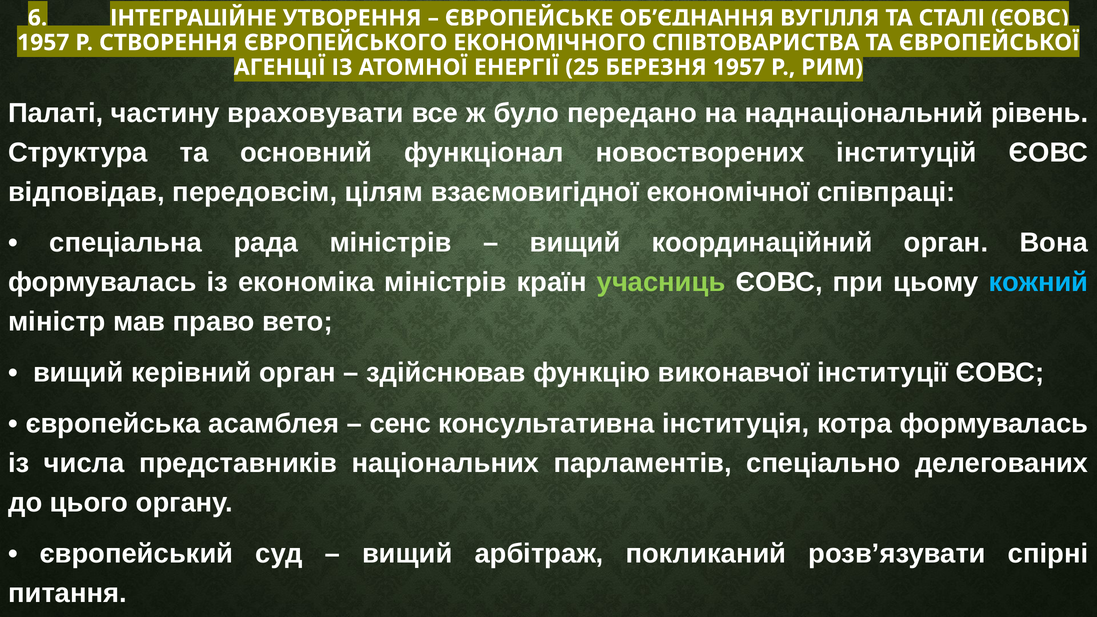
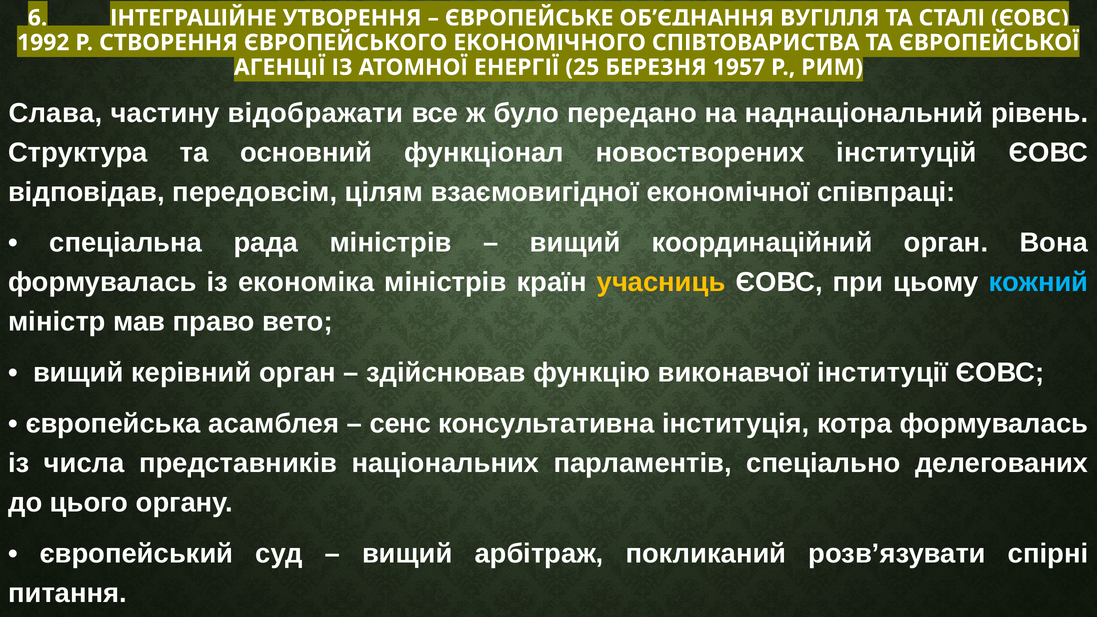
1957: 1957 -> 1992 (43, 43)
Палаті: Палаті -> Слава (55, 113)
враховувати: враховувати -> відображати (315, 113)
учасниць colour: light green -> yellow (661, 282)
